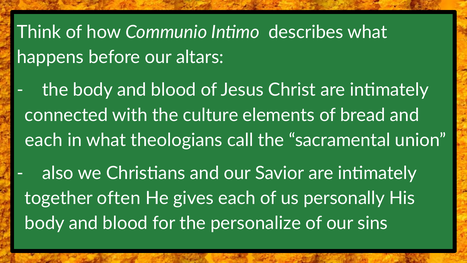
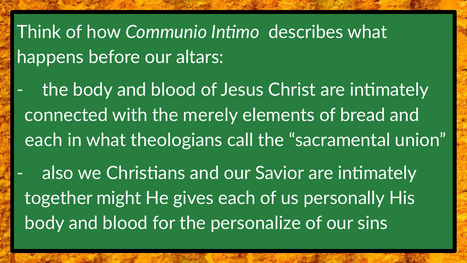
culture: culture -> merely (211, 115)
often: often -> might (119, 198)
